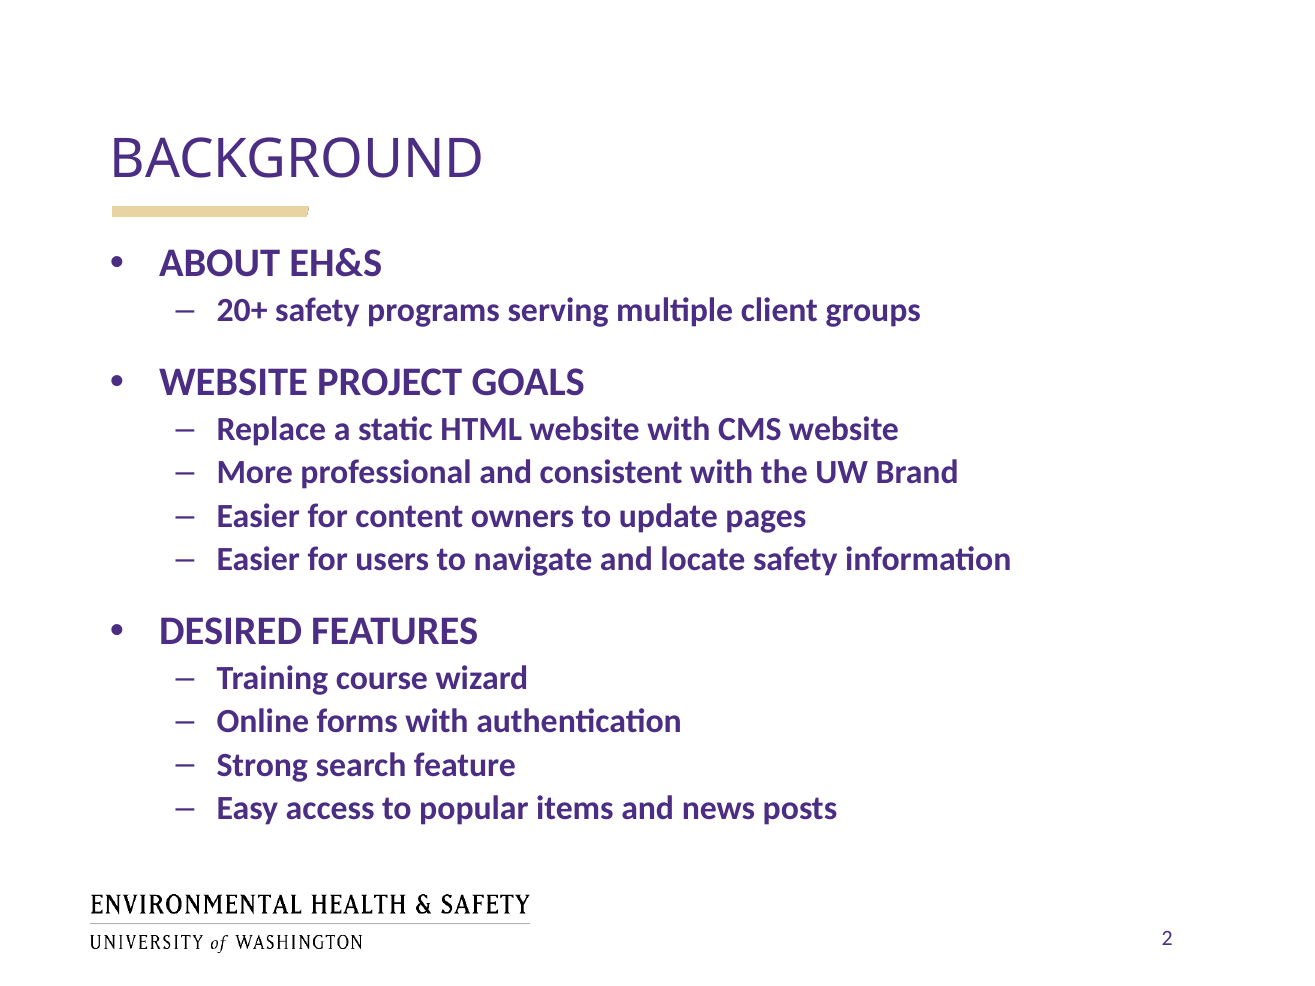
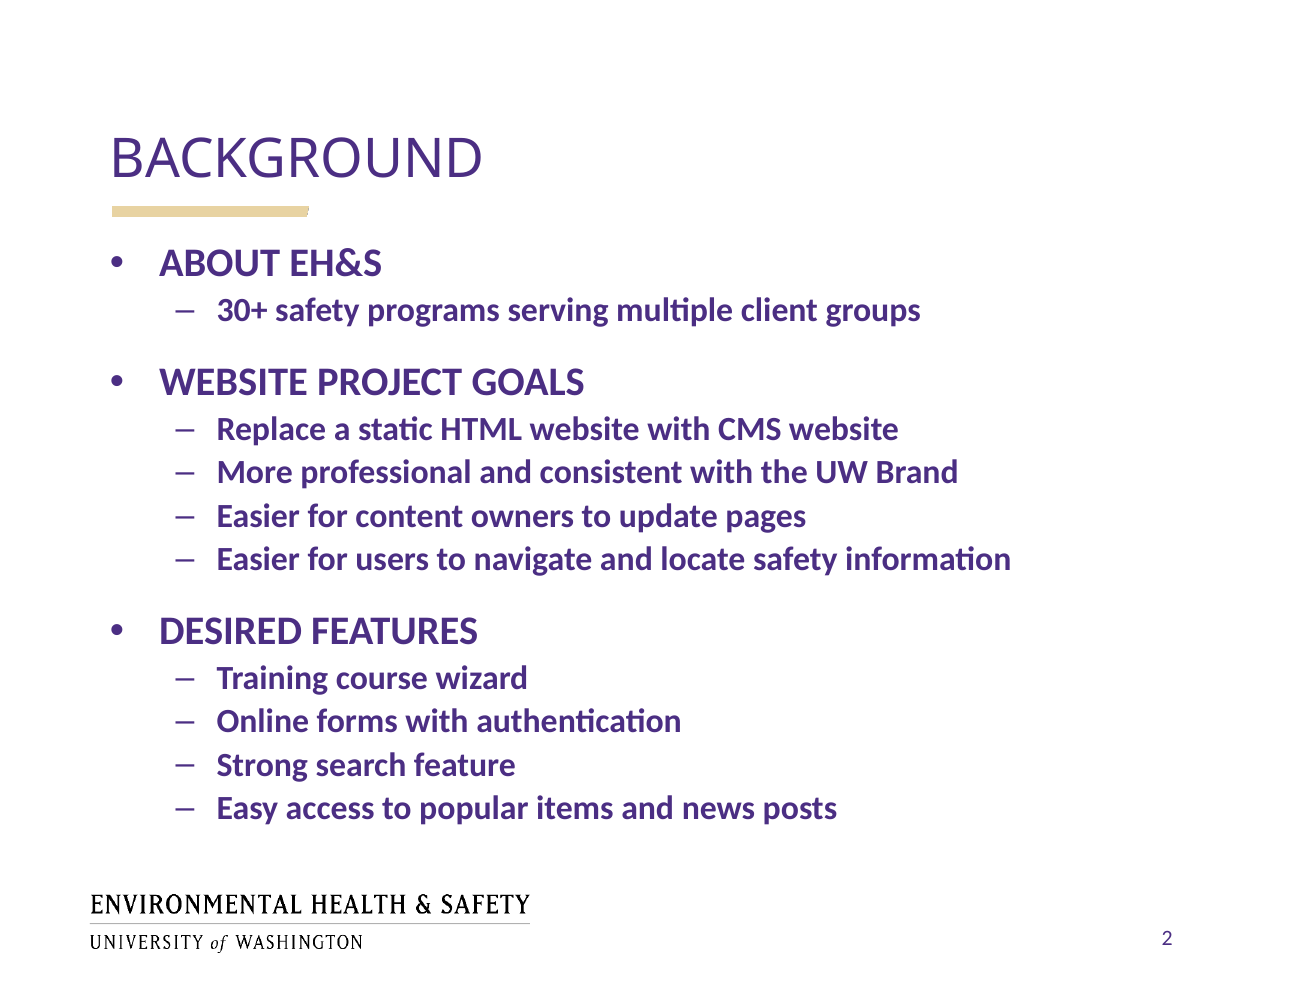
20+: 20+ -> 30+ (242, 311)
